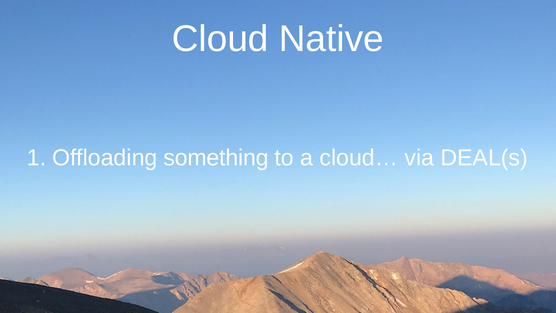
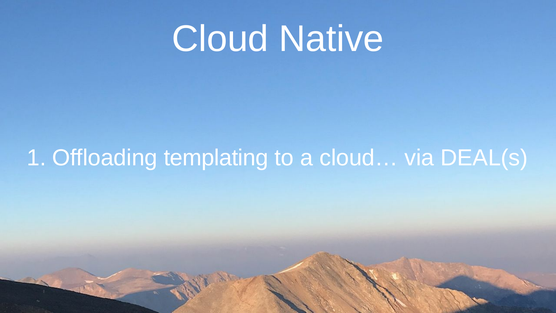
something: something -> templating (216, 158)
